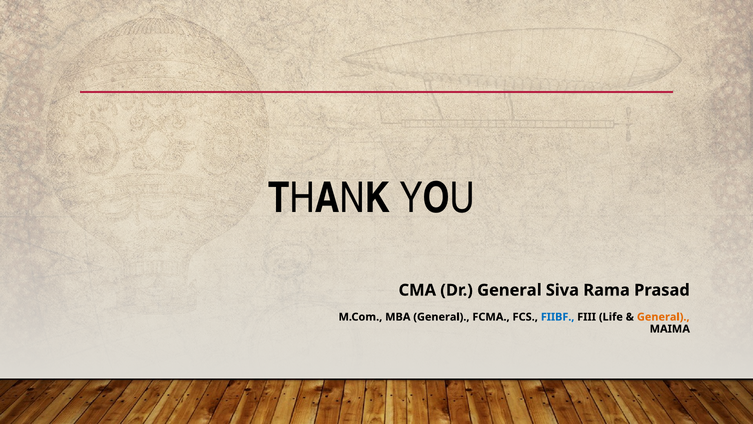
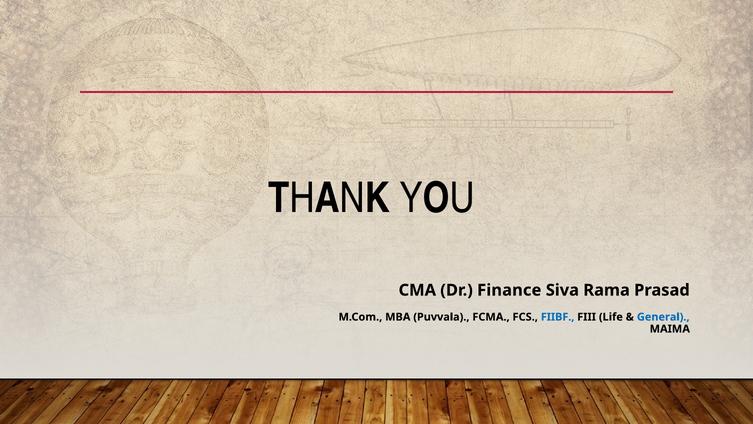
Dr General: General -> Finance (509, 290)
MBA General: General -> Puvvala (441, 317)
General colour: orange -> blue (663, 317)
